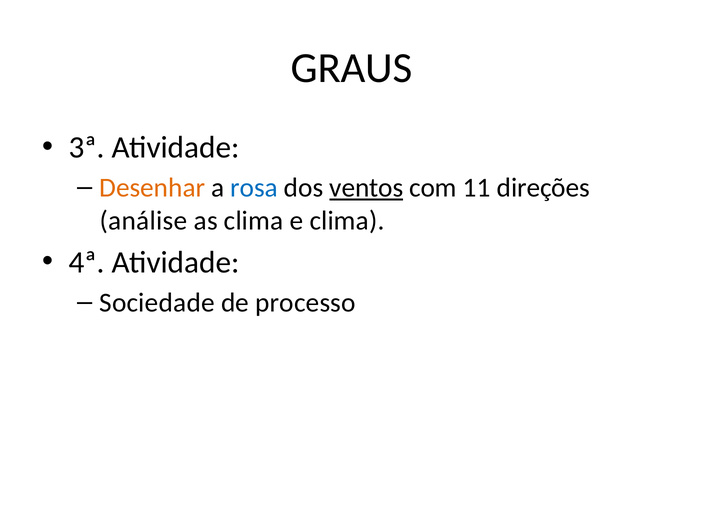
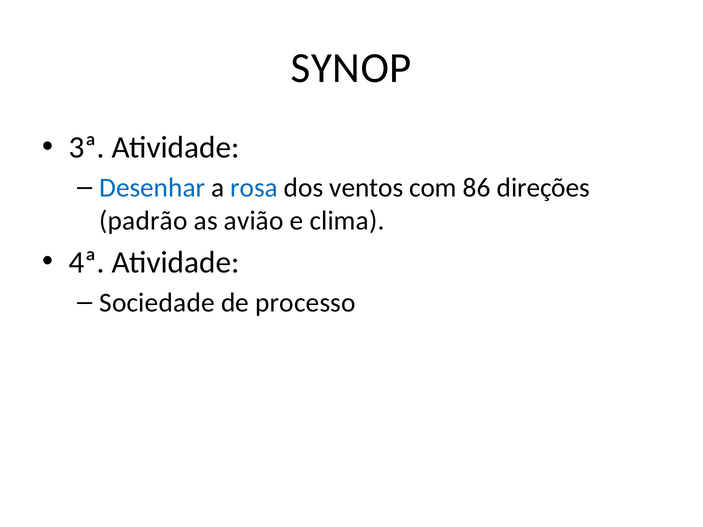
GRAUS: GRAUS -> SYNOP (351, 68)
Desenhar colour: orange -> blue (152, 188)
ventos underline: present -> none (366, 188)
11: 11 -> 86 (477, 188)
análise: análise -> padrão (143, 221)
as clima: clima -> avião (254, 221)
